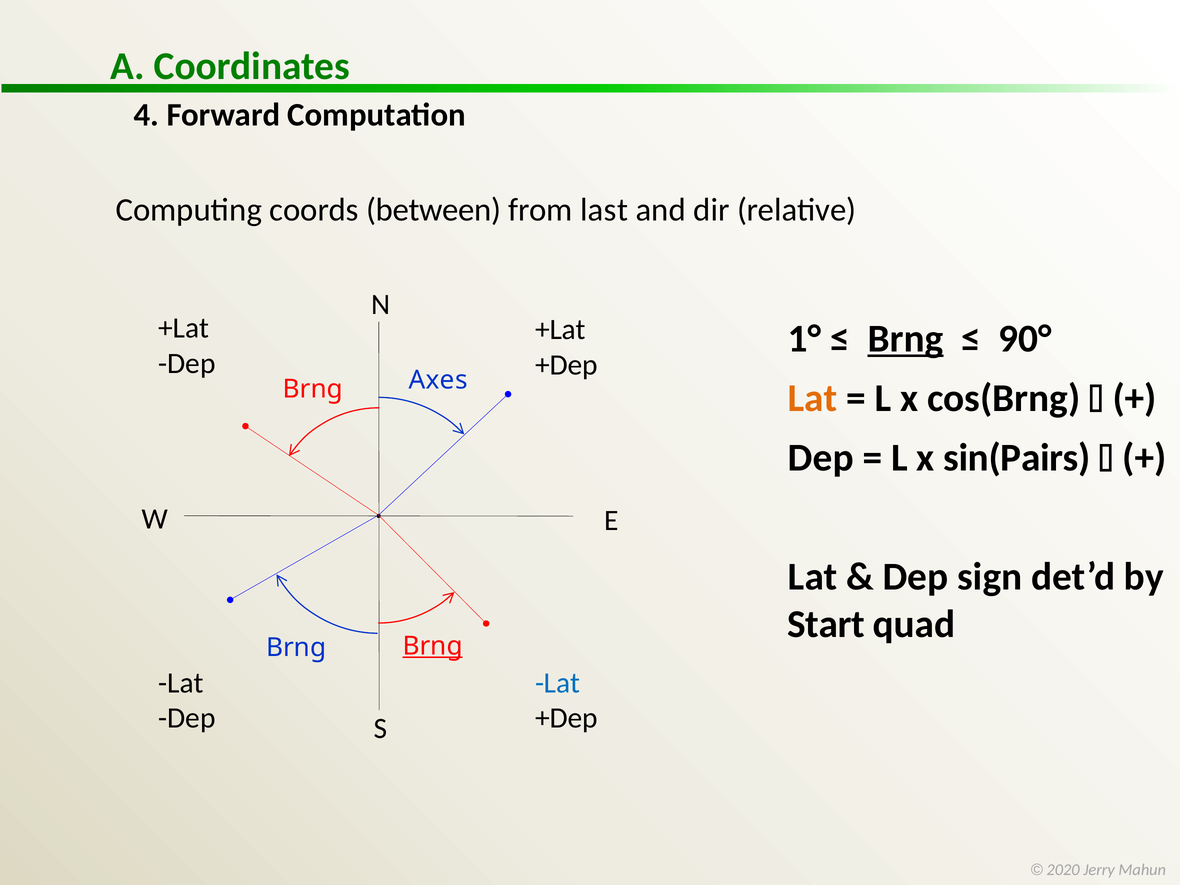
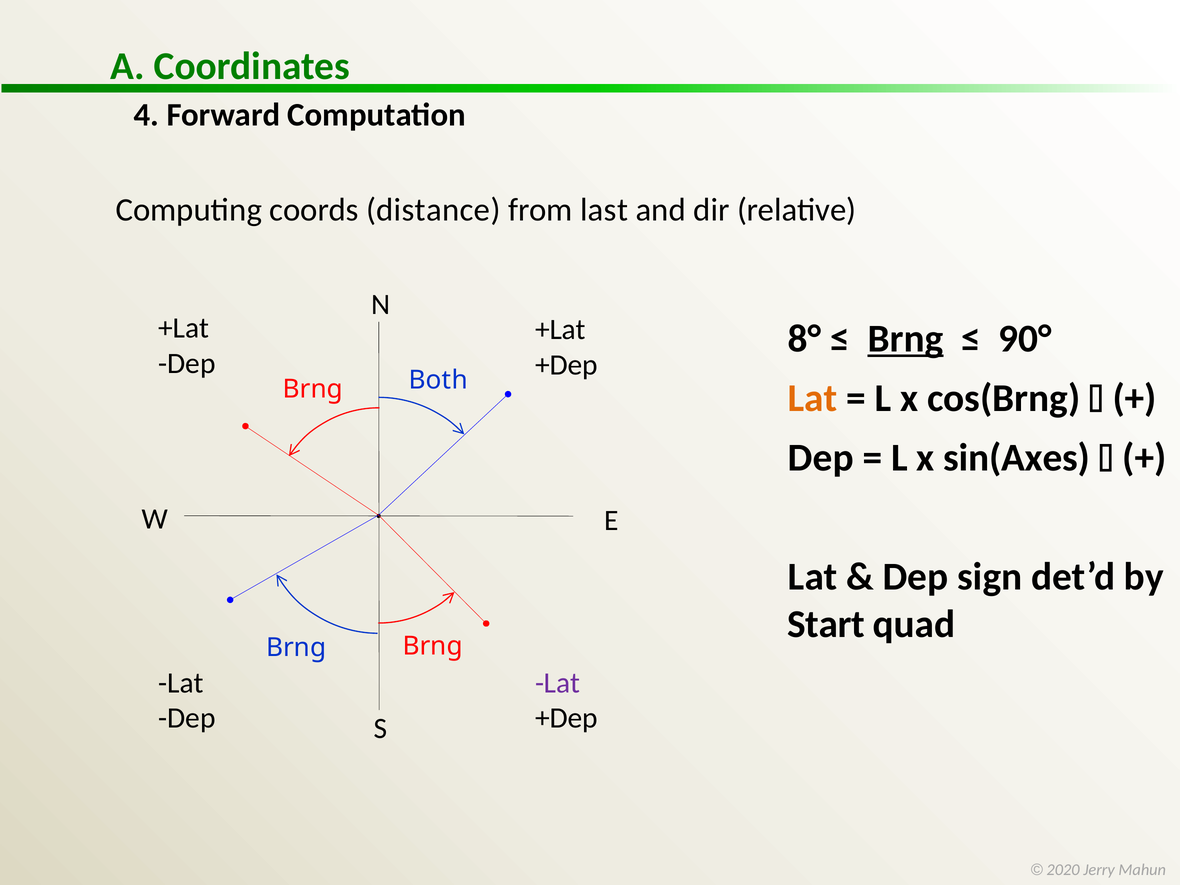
between: between -> distance (433, 210)
1°: 1° -> 8° (805, 339)
Axes: Axes -> Both (438, 380)
sin(Pairs: sin(Pairs -> sin(Axes (1017, 458)
Brng underline: present -> none (433, 646)
Lat colour: blue -> purple (558, 683)
